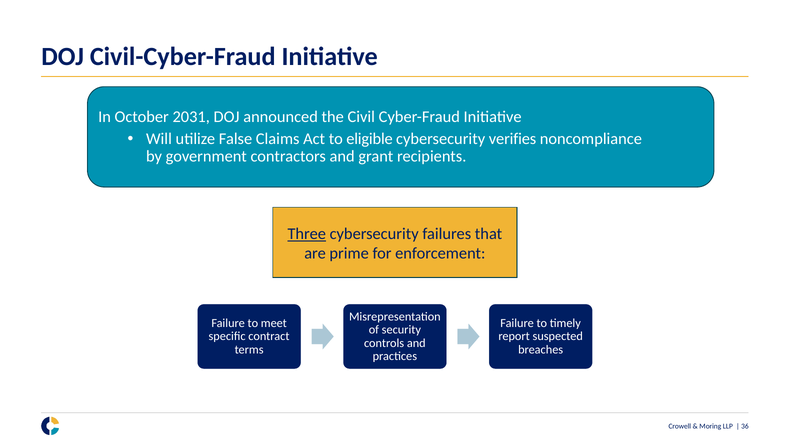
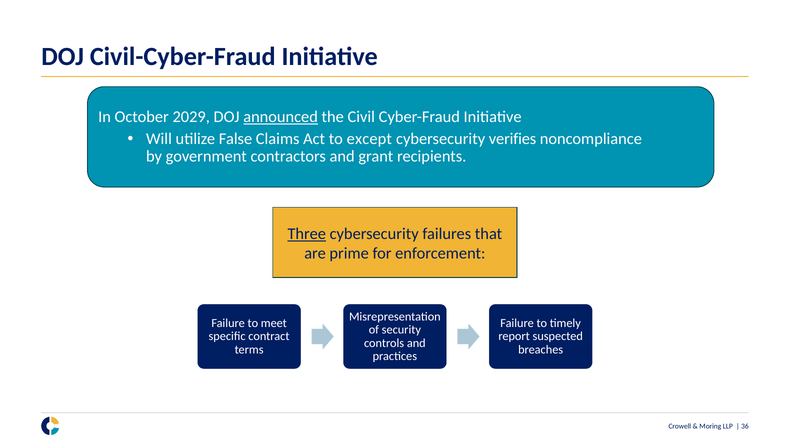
2031: 2031 -> 2029 (191, 117)
announced underline: none -> present (281, 117)
eligible: eligible -> except (369, 139)
